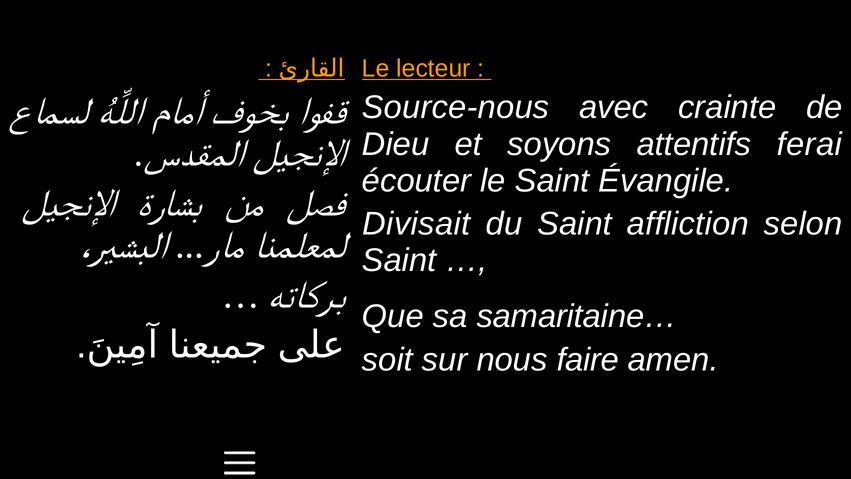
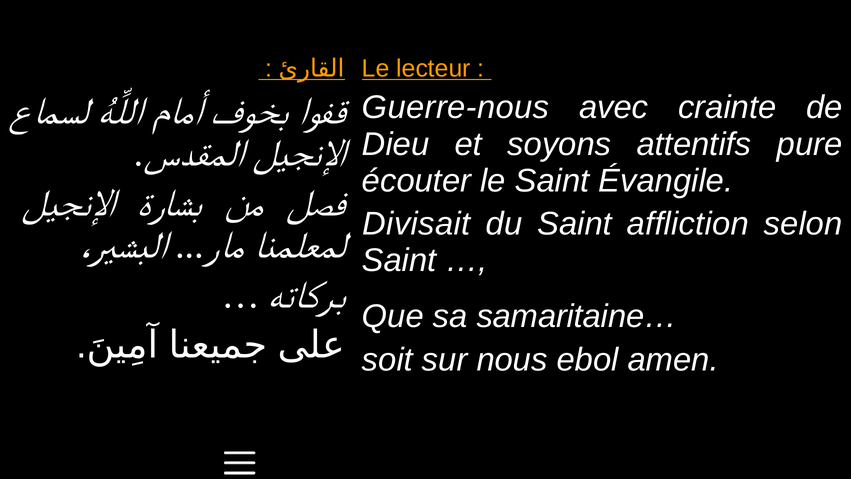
Source-nous: Source-nous -> Guerre-nous (456, 108)
ferai: ferai -> pure (810, 144)
faire: faire -> ebol (588, 360)
